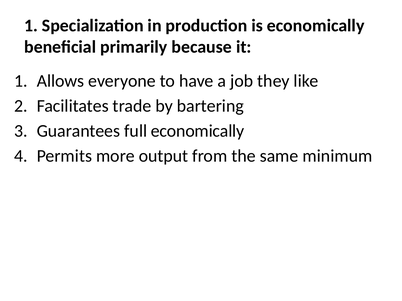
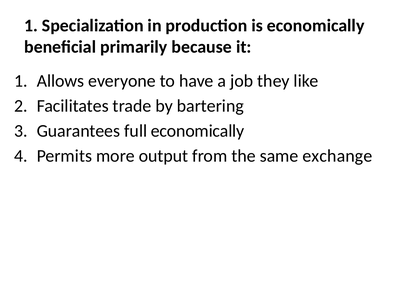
minimum: minimum -> exchange (337, 156)
